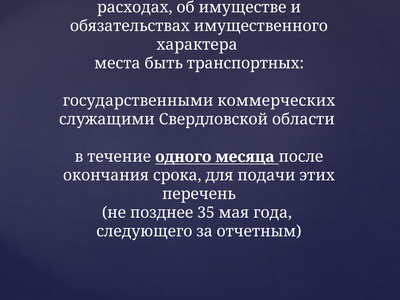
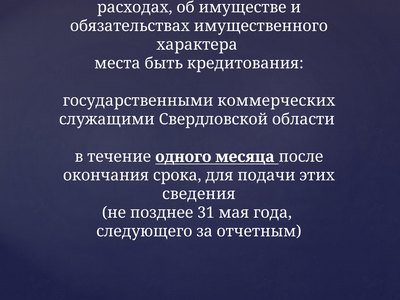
транспортных: транспортных -> кредитования (245, 63)
перечень: перечень -> сведения (199, 194)
35: 35 -> 31 (206, 213)
